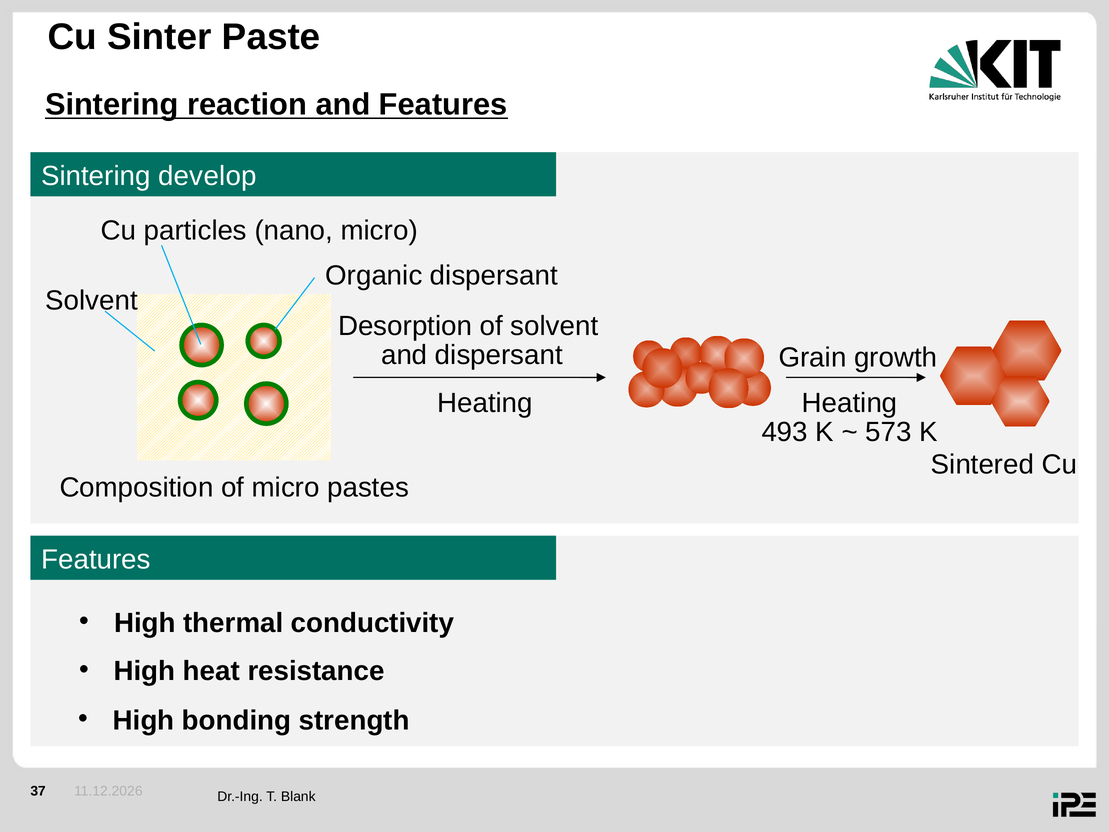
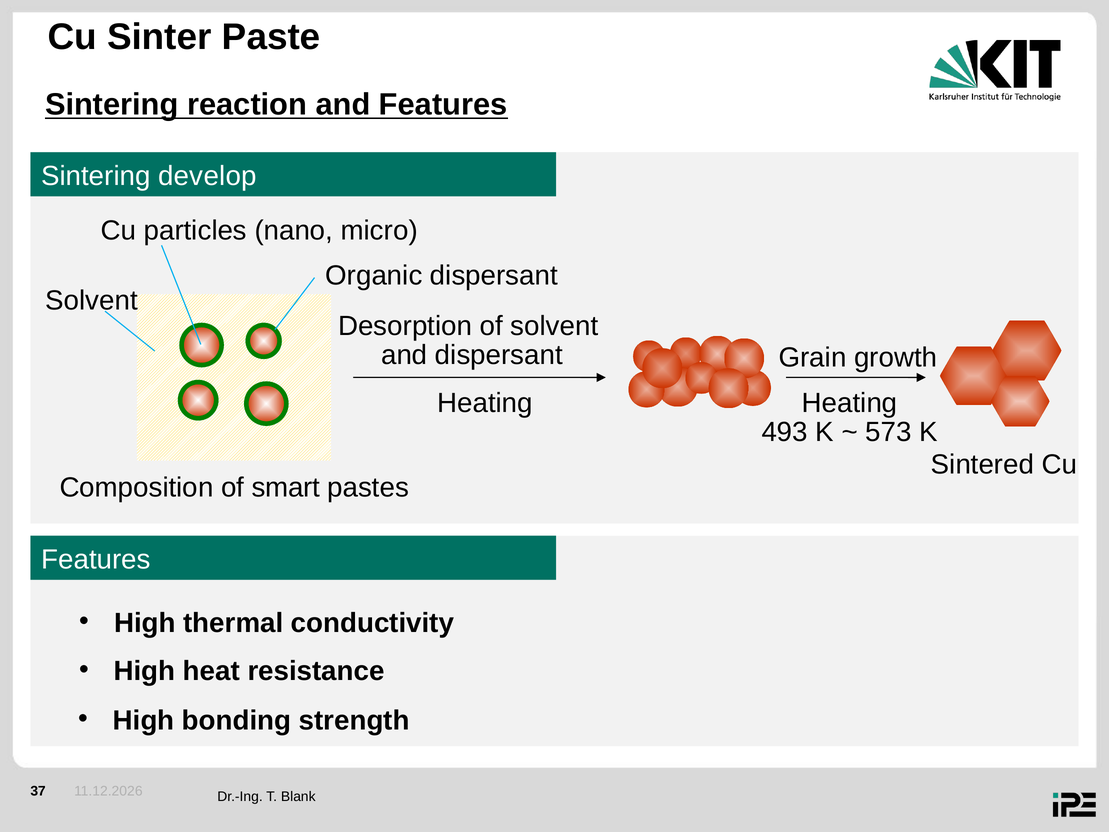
of micro: micro -> smart (286, 487)
